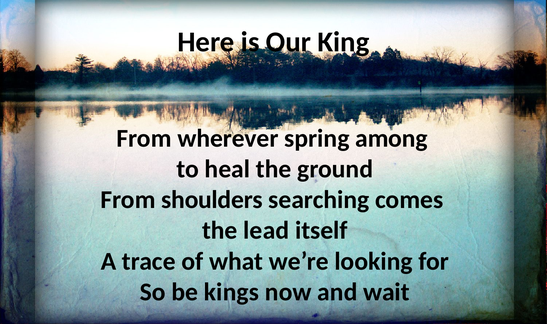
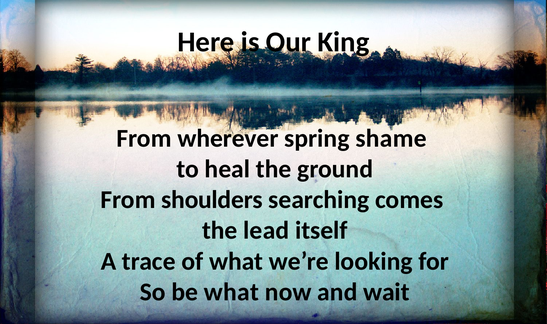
among: among -> shame (391, 139)
be kings: kings -> what (231, 292)
